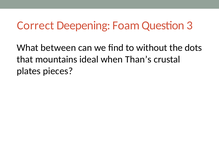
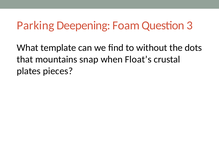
Correct: Correct -> Parking (36, 25)
between: between -> template (58, 48)
ideal: ideal -> snap (89, 59)
Than’s: Than’s -> Float’s (138, 59)
